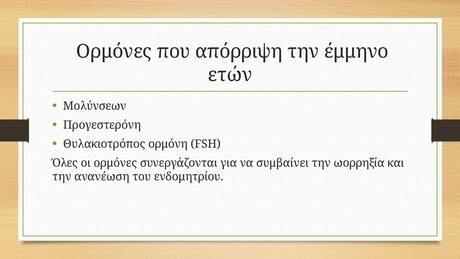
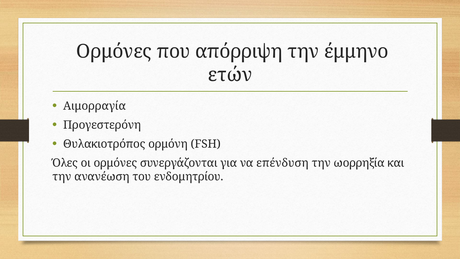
Μολύνσεων: Μολύνσεων -> Αιμορραγία (94, 106)
συμβαίνει: συμβαίνει -> επένδυση (282, 163)
